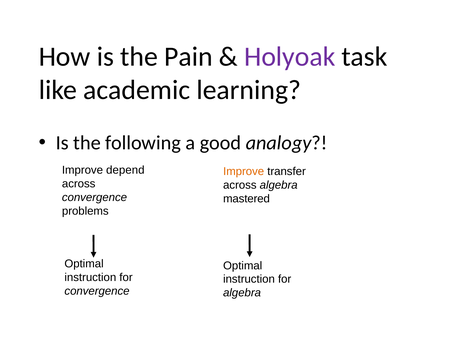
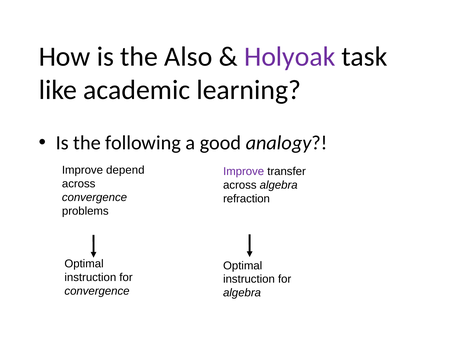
Pain: Pain -> Also (188, 57)
Improve colour: orange -> purple (244, 171)
mastered: mastered -> refraction (246, 199)
